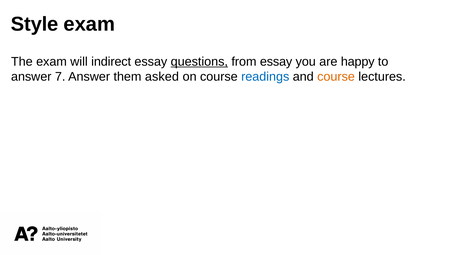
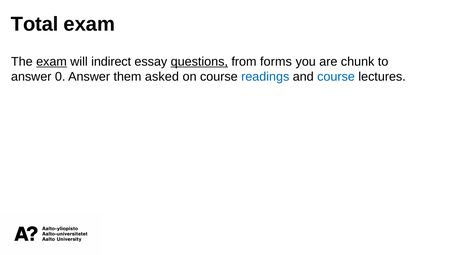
Style: Style -> Total (35, 24)
exam underline: none -> present (52, 61)
from essay: essay -> forms (276, 61)
happy: happy -> chunk (358, 61)
7: 7 -> 0 (60, 77)
course colour: orange -> blue (336, 77)
